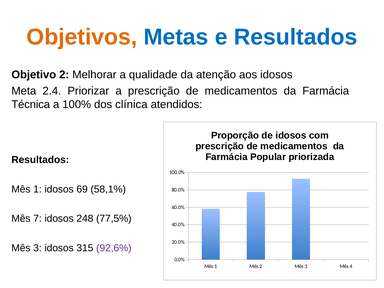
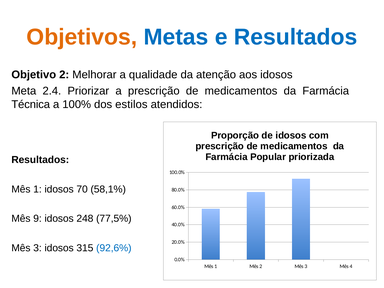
clínica: clínica -> estilos (131, 104)
69: 69 -> 70 (82, 189)
7: 7 -> 9 (37, 219)
92,6% colour: purple -> blue (114, 248)
